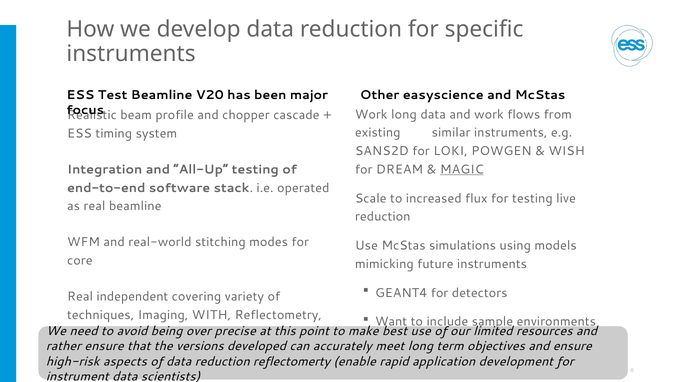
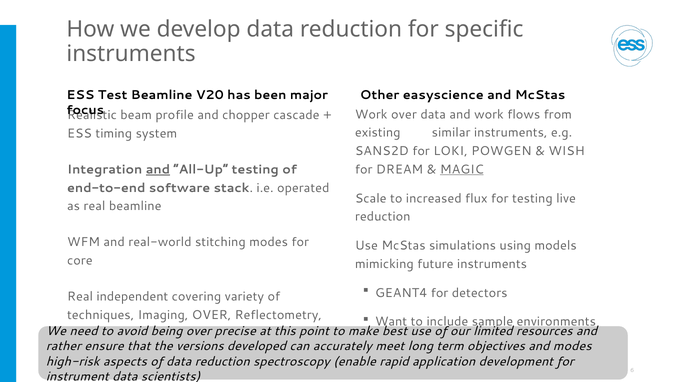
Work long: long -> over (404, 114)
and underline: none -> present (158, 170)
Imaging WITH: WITH -> OVER (212, 315)
and ensure: ensure -> modes (572, 346)
reflectomerty: reflectomerty -> spectroscopy (292, 361)
